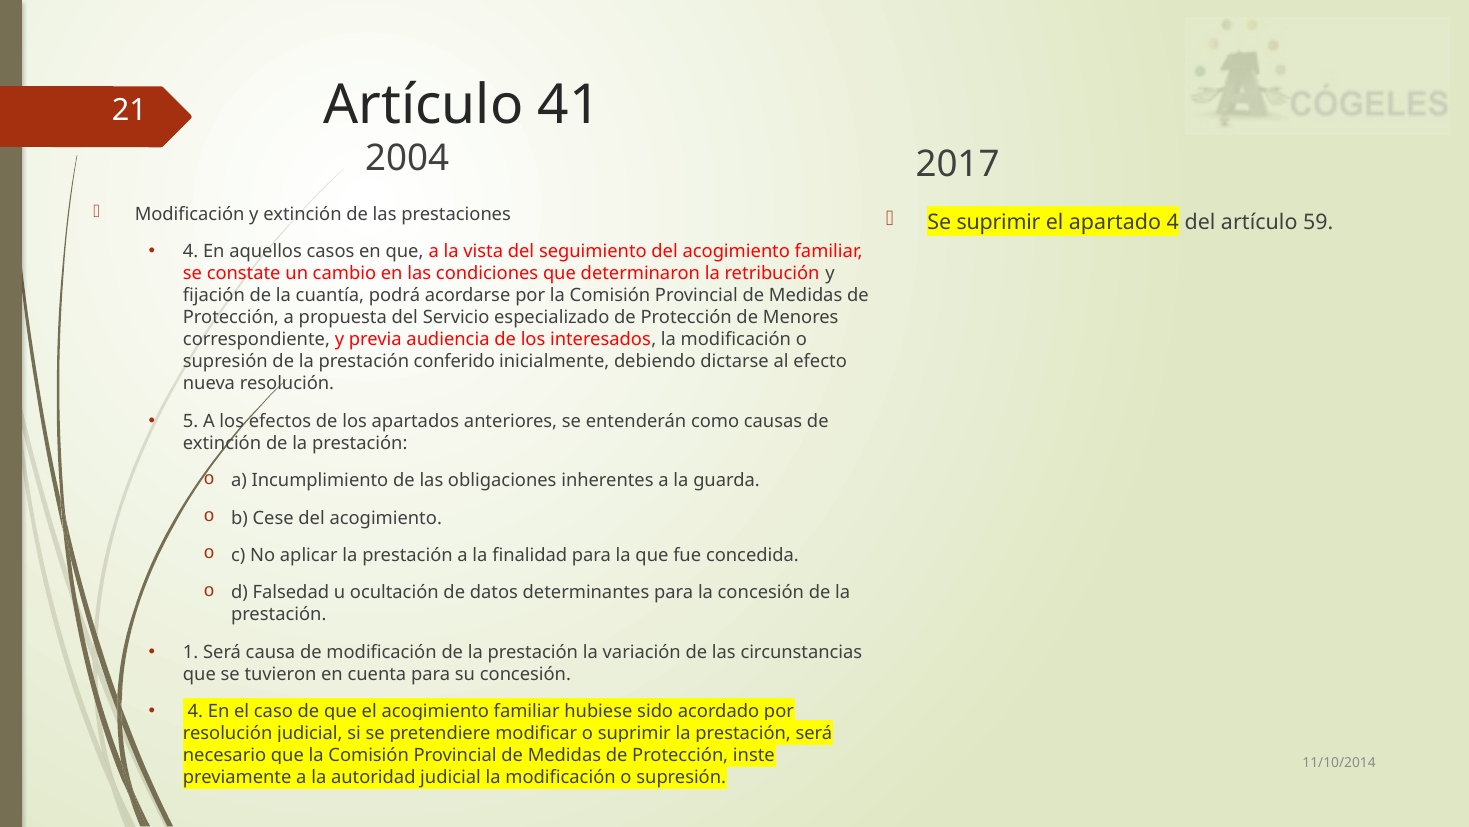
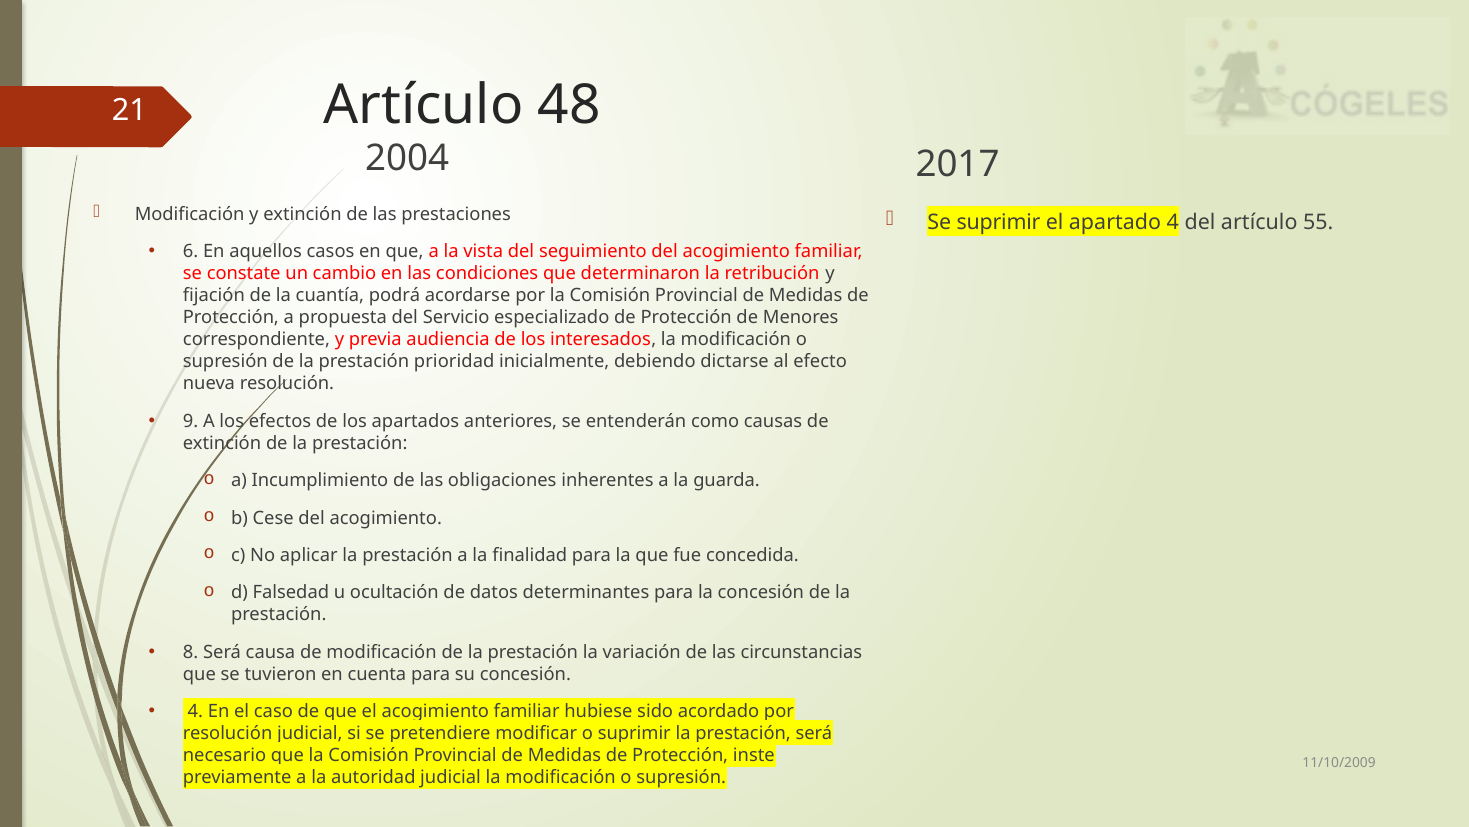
41: 41 -> 48 (569, 105)
59: 59 -> 55 (1318, 222)
4: 4 -> 6 (191, 251)
conferido: conferido -> prioridad (454, 361)
5: 5 -> 9 (191, 421)
1: 1 -> 8 (191, 652)
11/10/2014: 11/10/2014 -> 11/10/2009 (1339, 762)
